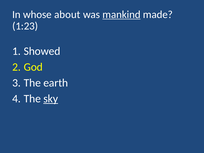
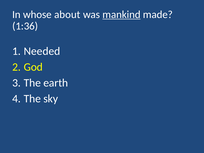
1:23: 1:23 -> 1:36 (25, 26)
Showed: Showed -> Needed (42, 51)
sky underline: present -> none (51, 99)
